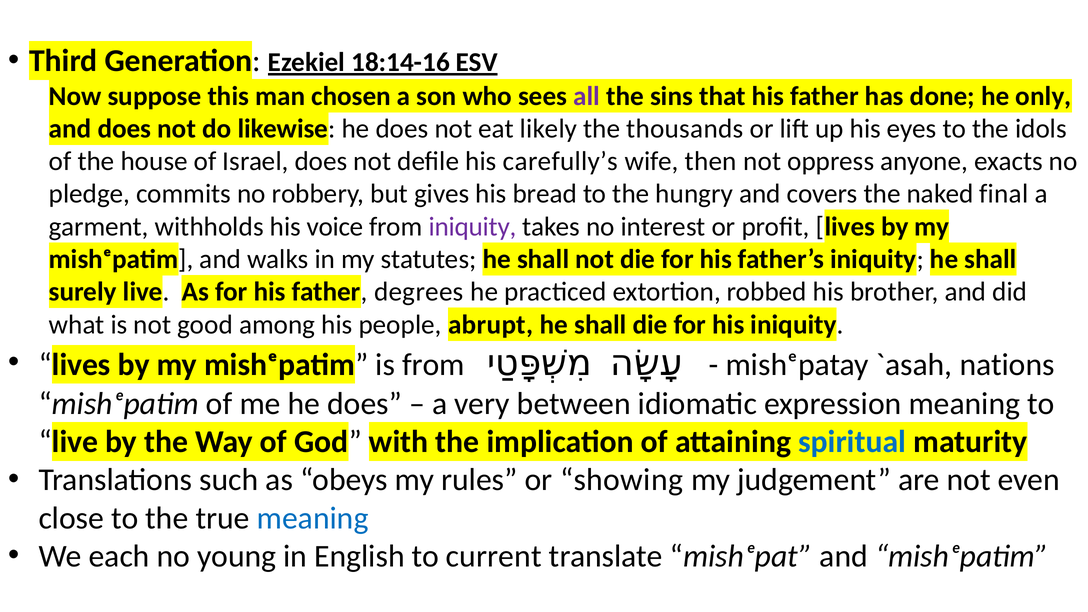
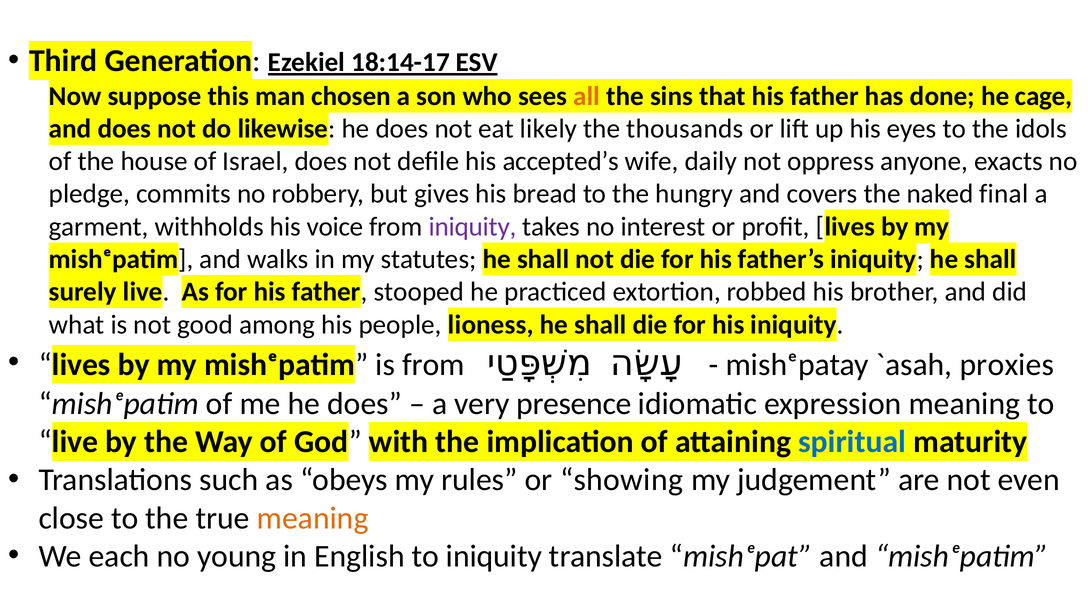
18:14-16: 18:14-16 -> 18:14-17 (401, 62)
all colour: purple -> orange (587, 96)
only: only -> cage (1044, 96)
carefully’s: carefully’s -> accepted’s (561, 161)
then: then -> daily (711, 161)
degrees: degrees -> stooped (419, 292)
abrupt: abrupt -> lioness (491, 325)
nations: nations -> proxies (1007, 365)
between: between -> presence (574, 404)
meaning colour: blue -> orange (313, 518)
to current: current -> iniquity (494, 556)
